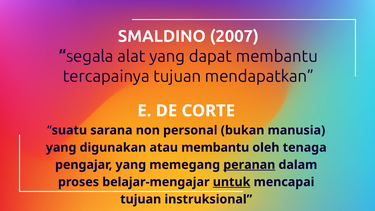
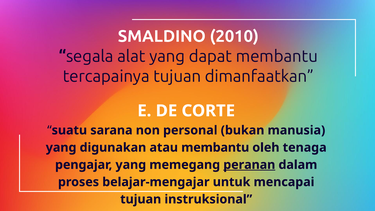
2007: 2007 -> 2010 (234, 36)
mendapatkan: mendapatkan -> dimanfaatkan (259, 76)
untuk underline: present -> none (232, 182)
